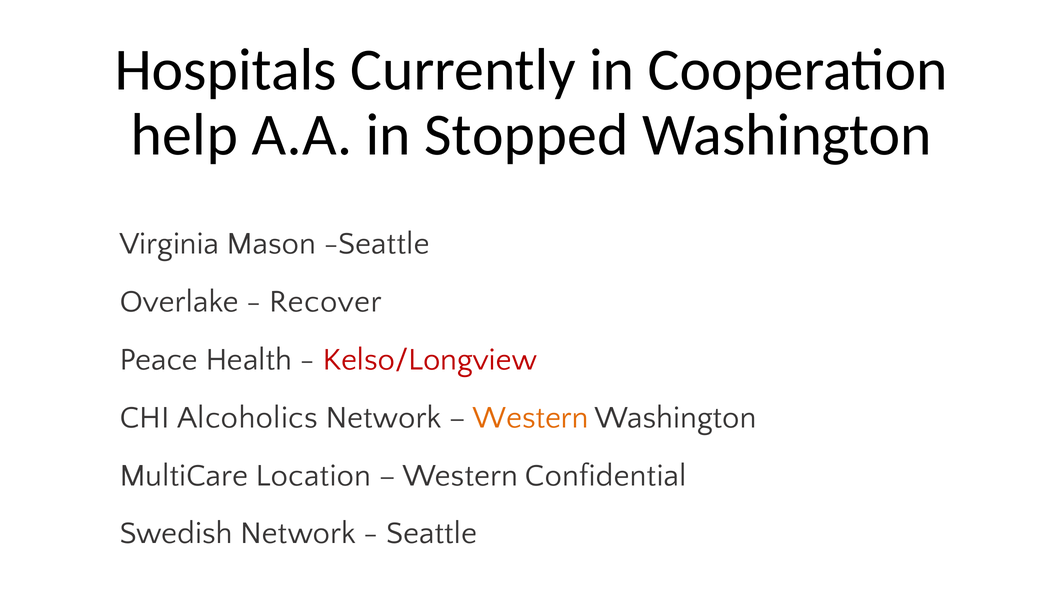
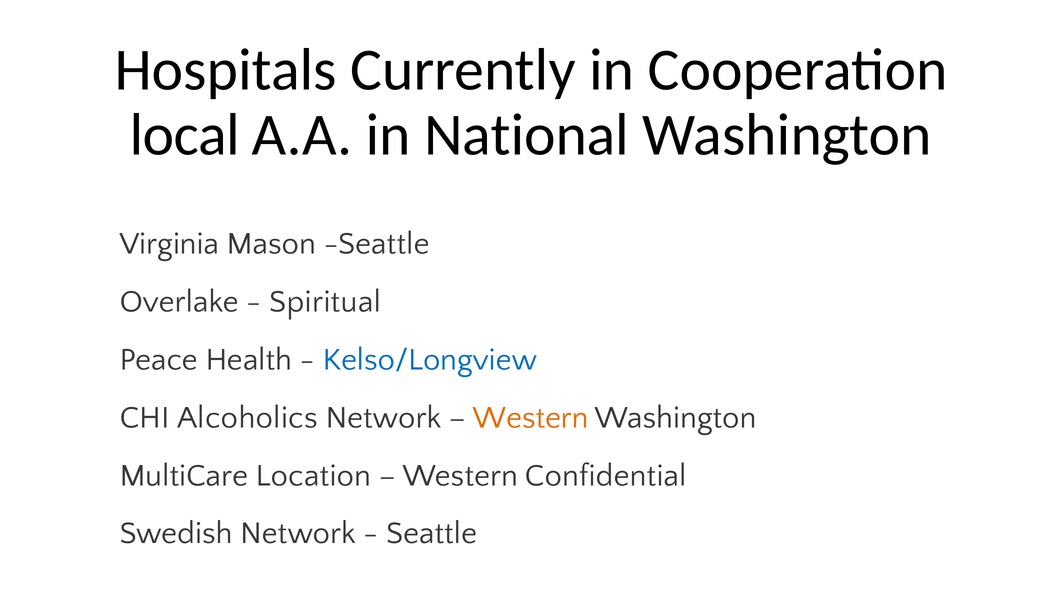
help: help -> local (185, 135)
Stopped: Stopped -> National (527, 135)
Recover: Recover -> Spiritual (325, 301)
Kelso/Longview colour: red -> blue (430, 359)
